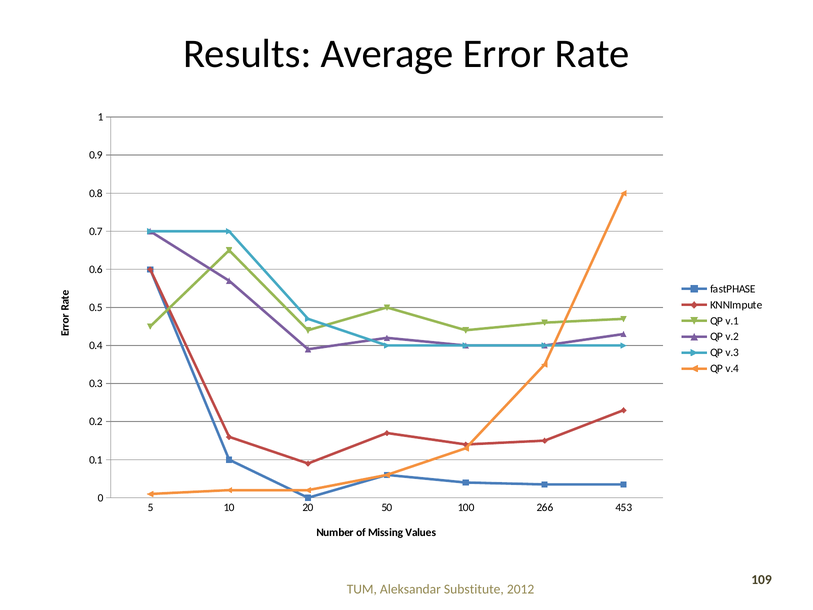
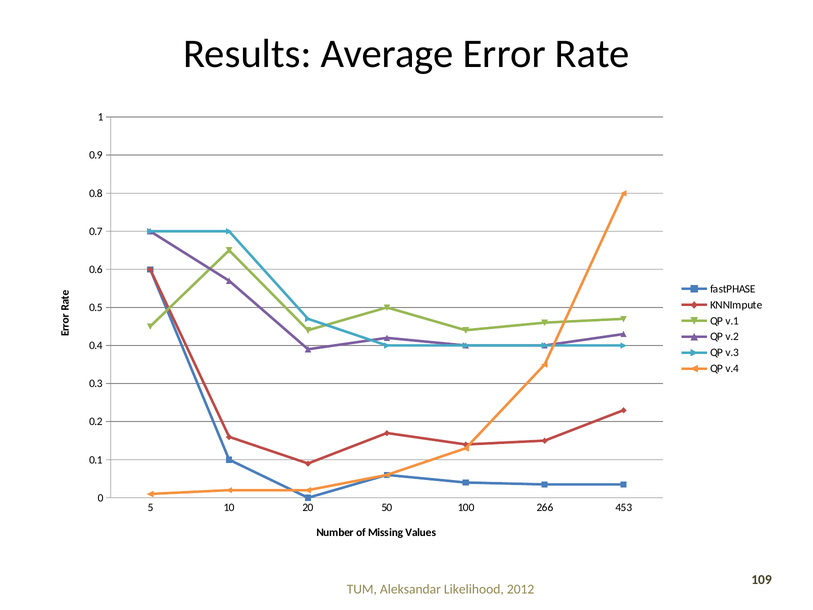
Substitute: Substitute -> Likelihood (474, 589)
